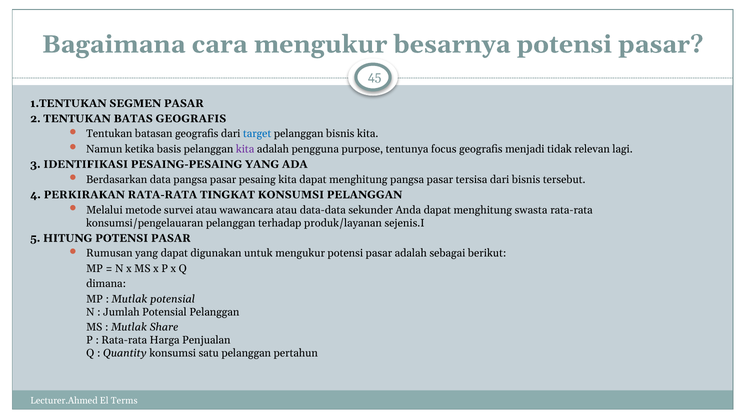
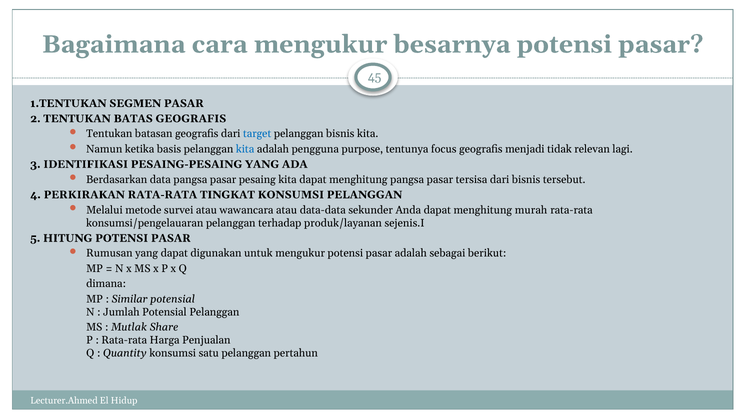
kita colour: purple -> blue (245, 149)
swasta: swasta -> murah (531, 210)
Mutlak: Mutlak -> Similar (130, 300)
Terms: Terms -> Hidup (124, 401)
